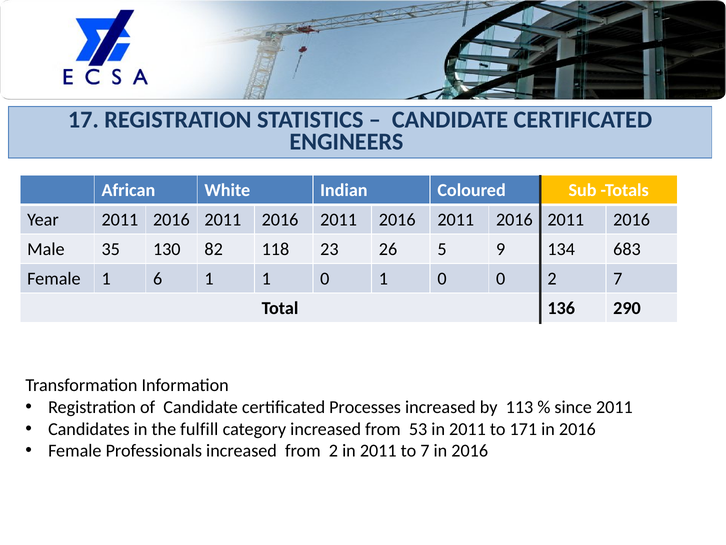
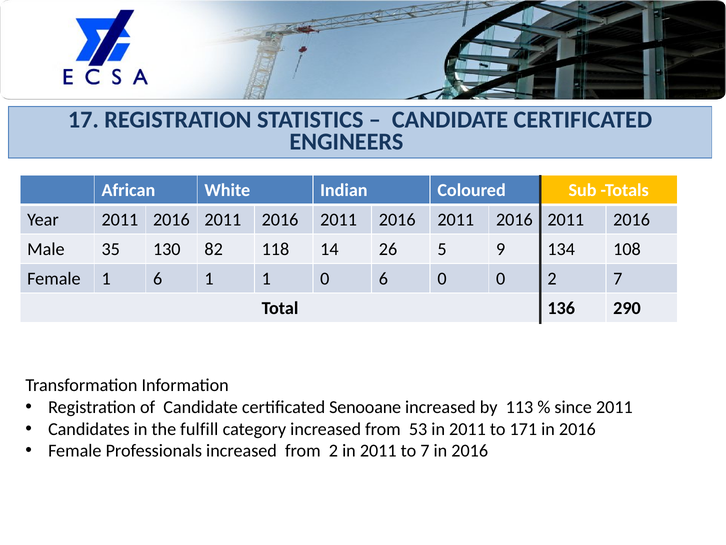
23: 23 -> 14 (329, 249)
683: 683 -> 108 (627, 249)
0 1: 1 -> 6 (383, 278)
Processes: Processes -> Senooane (365, 407)
